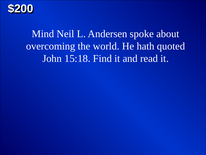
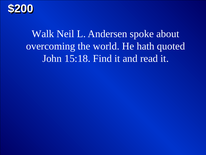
Mind: Mind -> Walk (43, 34)
